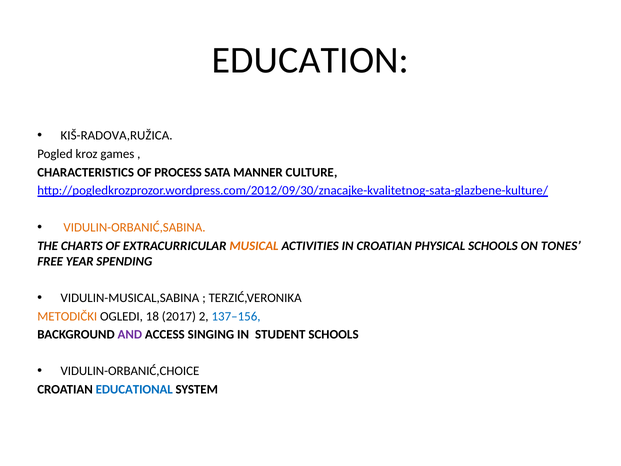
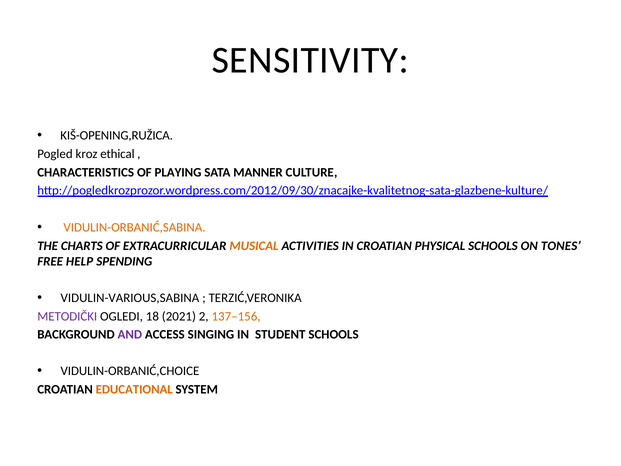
EDUCATION: EDUCATION -> SENSITIVITY (310, 60)
KIŠ-RADOVA,RUŽICA: KIŠ-RADOVA,RUŽICA -> KIŠ-OPENING,RUŽICA (117, 136)
games: games -> ethical (117, 154)
PROCESS: PROCESS -> PLAYING (178, 172)
YEAR: YEAR -> HELP (80, 261)
VIDULIN-MUSICAL,SABINA: VIDULIN-MUSICAL,SABINA -> VIDULIN-VARIOUS,SABINA (130, 298)
METODIČKI colour: orange -> purple (67, 316)
2017: 2017 -> 2021 (179, 316)
137–156 colour: blue -> orange (236, 316)
EDUCATIONAL colour: blue -> orange (134, 389)
